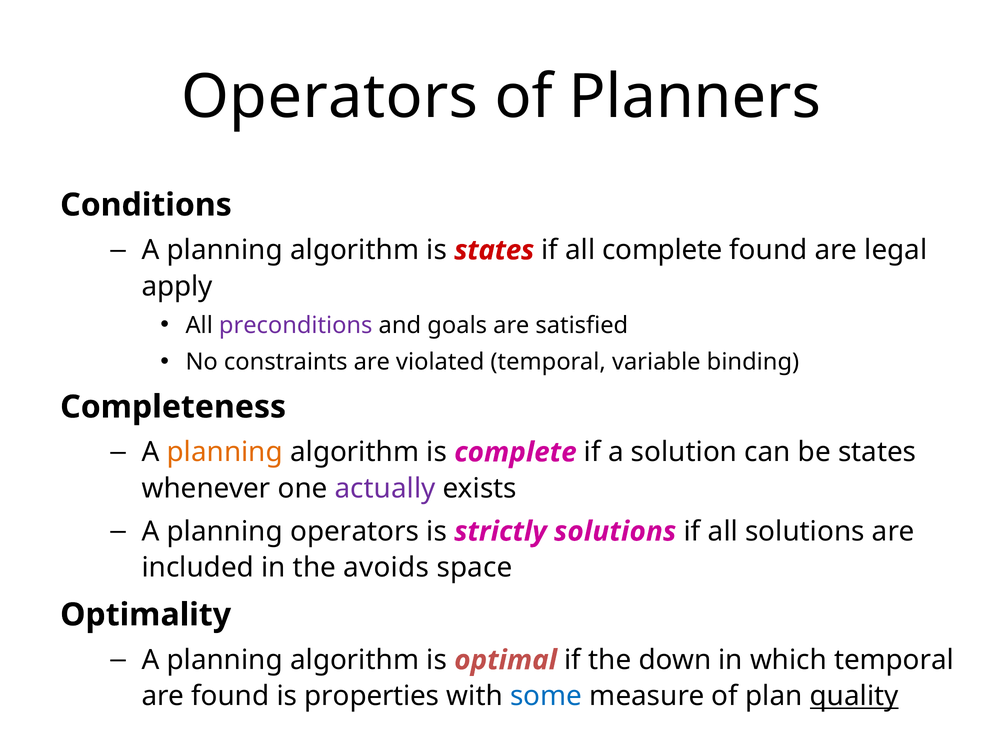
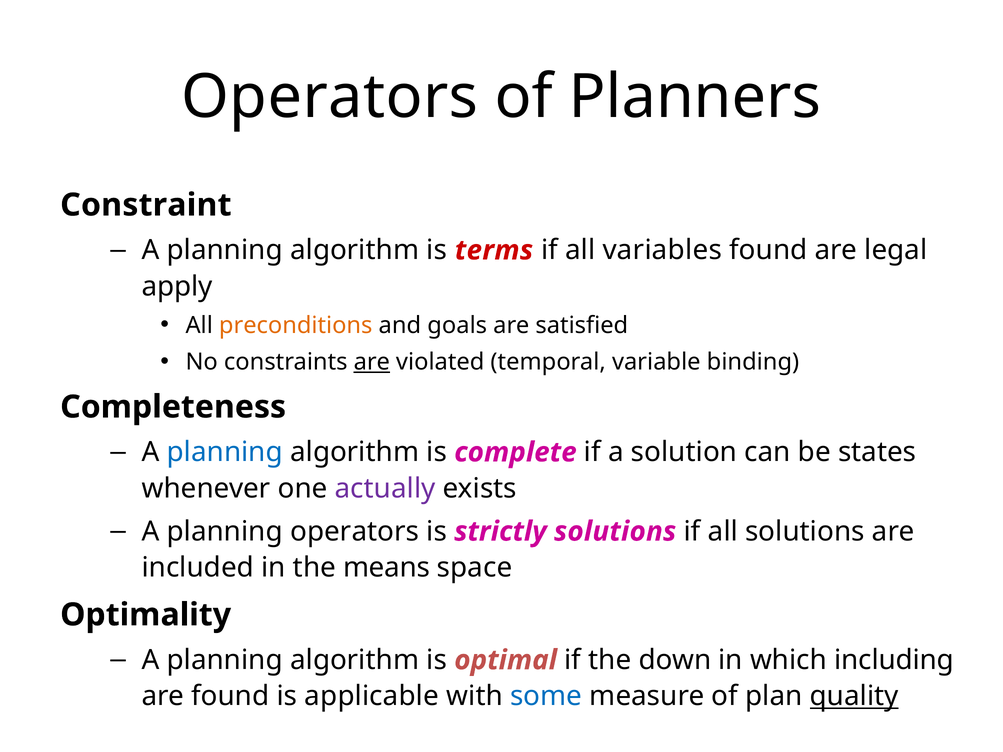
Conditions: Conditions -> Constraint (146, 205)
is states: states -> terms (494, 250)
all complete: complete -> variables (662, 250)
preconditions colour: purple -> orange (296, 325)
are underline: none -> present (372, 362)
planning colour: orange -> blue (225, 452)
avoids: avoids -> means (387, 568)
which temporal: temporal -> including (894, 660)
properties: properties -> applicable (372, 696)
